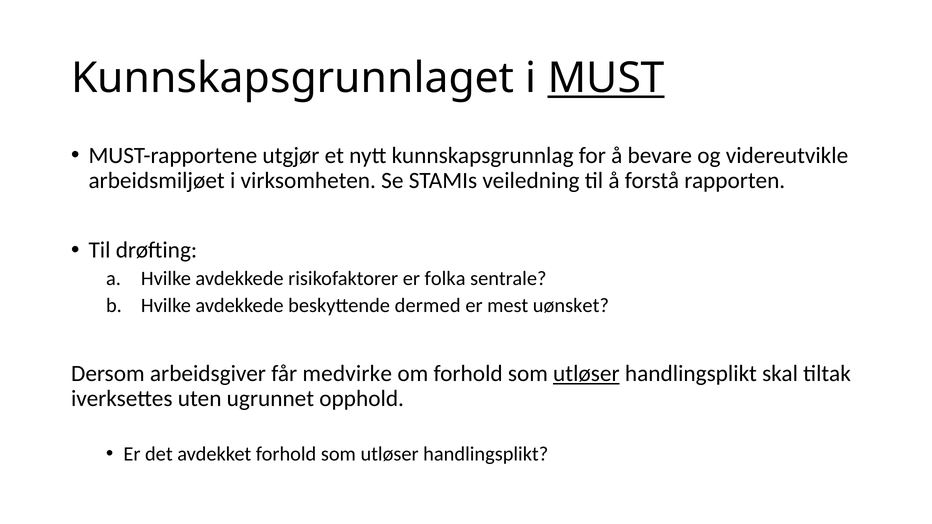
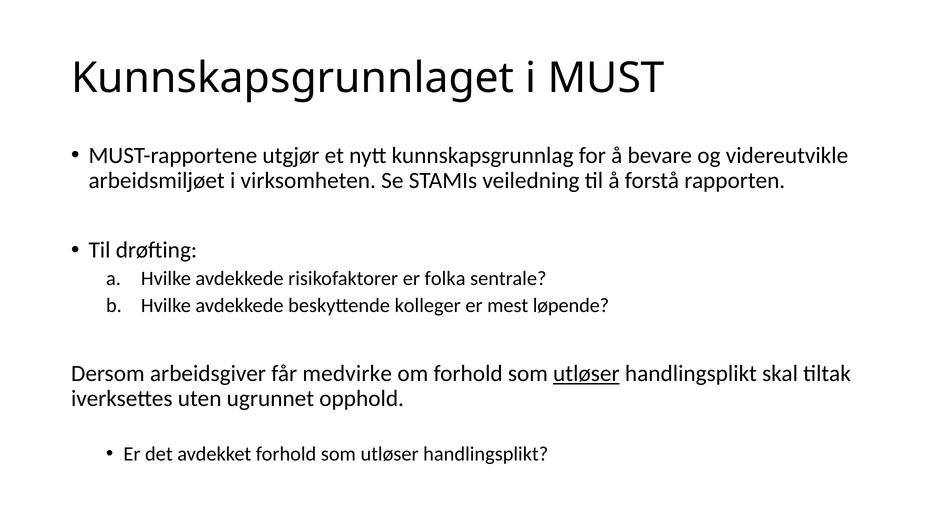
MUST underline: present -> none (606, 78)
dermed: dermed -> kolleger (428, 306)
uønsket: uønsket -> løpende (571, 306)
